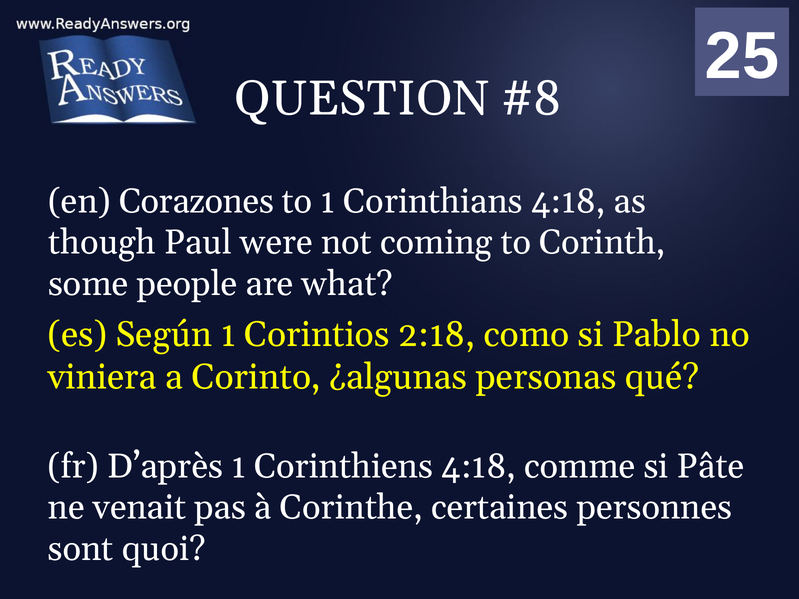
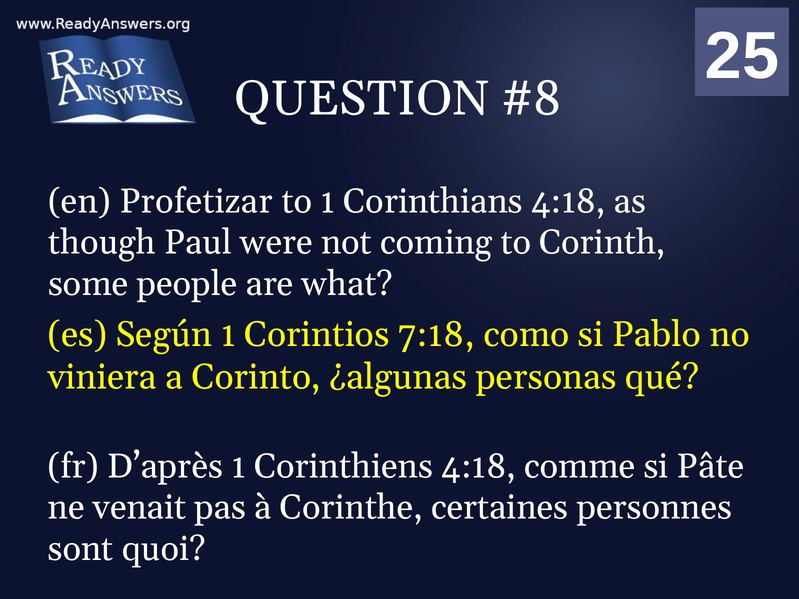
Corazones: Corazones -> Profetizar (196, 201)
2:18: 2:18 -> 7:18 (436, 335)
